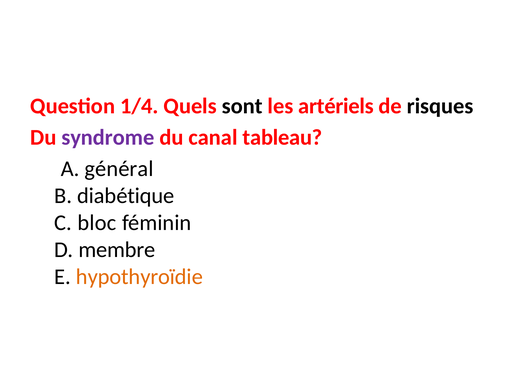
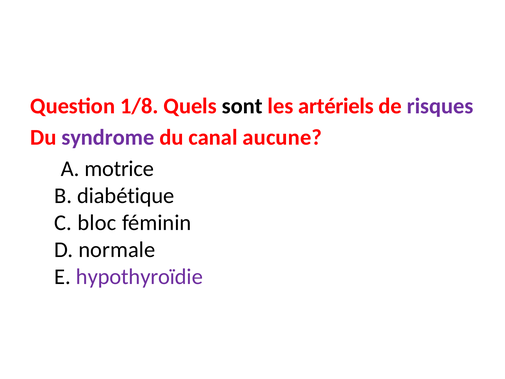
1/4: 1/4 -> 1/8 (139, 106)
risques colour: black -> purple (440, 106)
tableau: tableau -> aucune (282, 137)
général: général -> motrice (119, 169)
membre: membre -> normale (117, 250)
hypothyroïdie colour: orange -> purple (139, 277)
